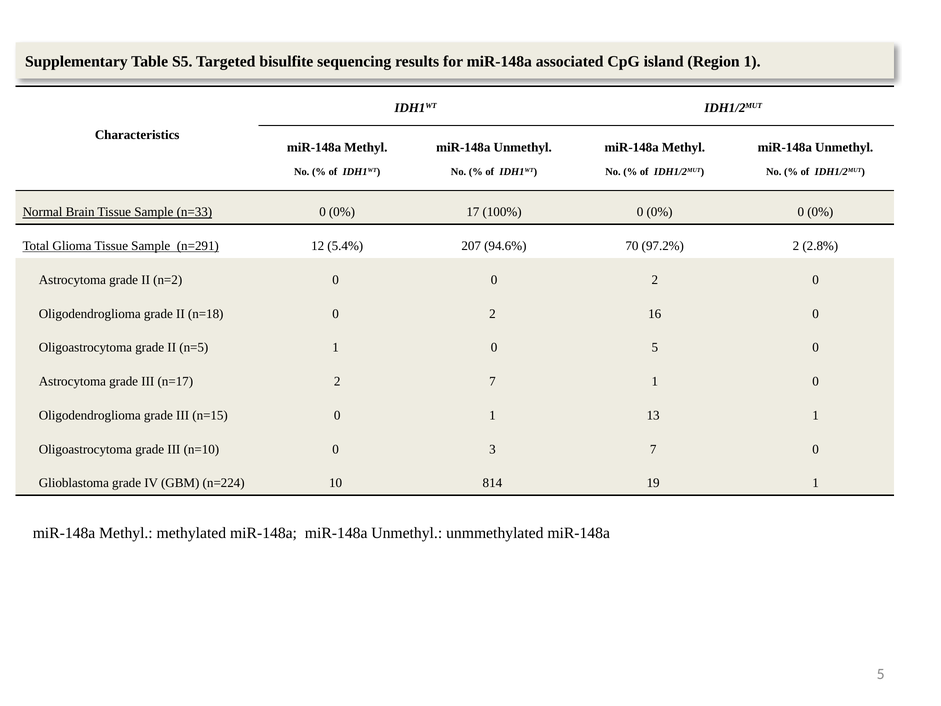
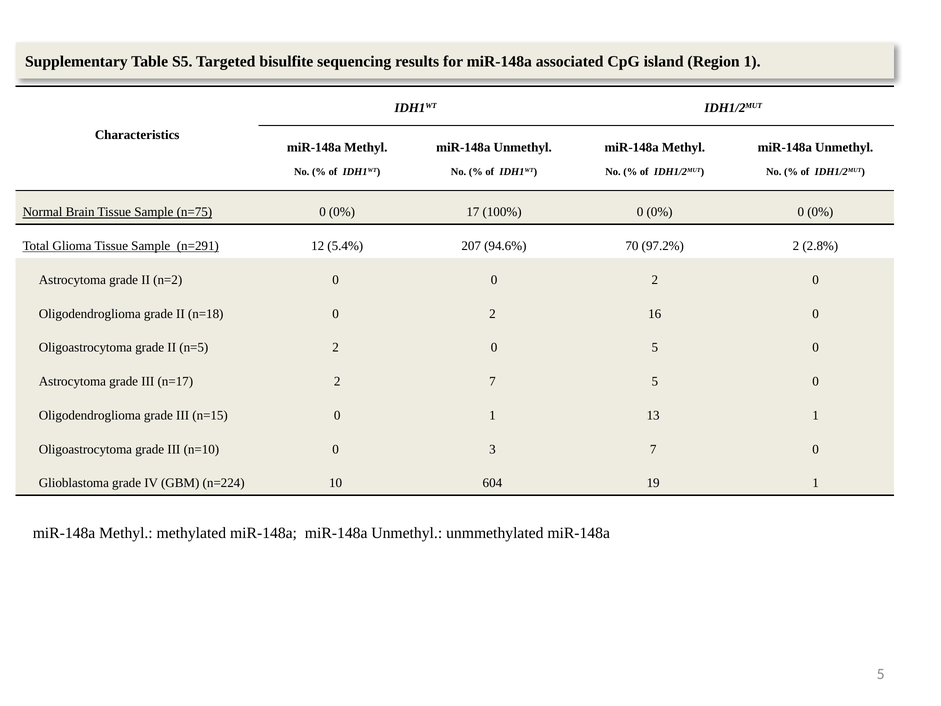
n=33: n=33 -> n=75 (194, 212)
n=5 1: 1 -> 2 (336, 347)
7 1: 1 -> 5 (655, 381)
814: 814 -> 604 (492, 483)
